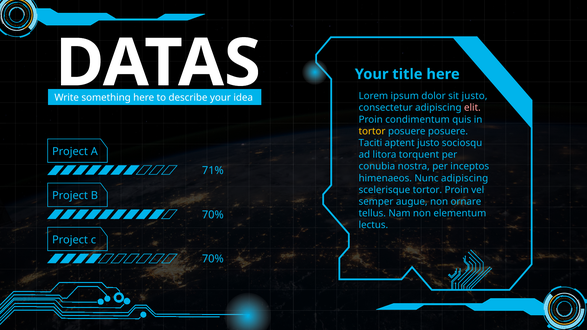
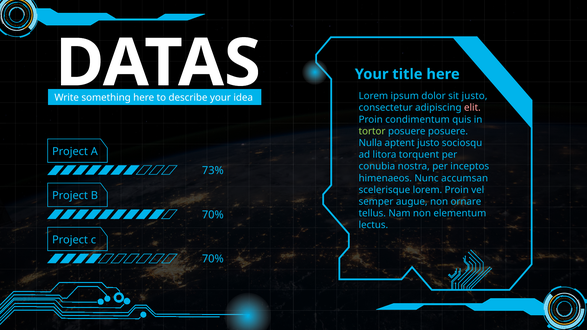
tortor colour: yellow -> light green (372, 131)
Taciti: Taciti -> Nulla (370, 143)
71%: 71% -> 73% (213, 170)
Nunc adipiscing: adipiscing -> accumsan (465, 178)
scelerisque tortor: tortor -> lorem (427, 190)
